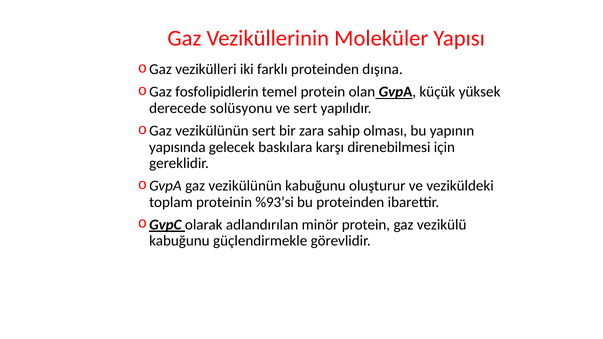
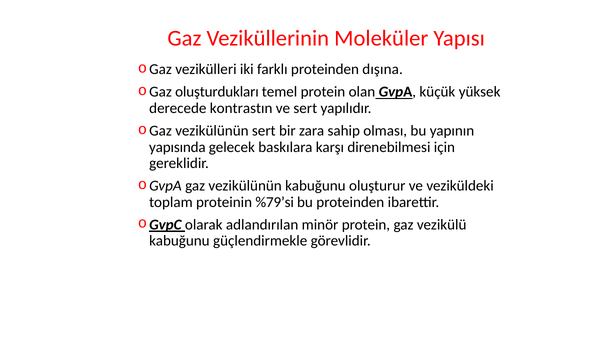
fosfolipidlerin: fosfolipidlerin -> oluşturdukları (217, 92)
solüsyonu: solüsyonu -> kontrastın (241, 108)
%93’si: %93’si -> %79’si (275, 202)
